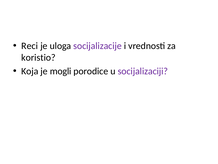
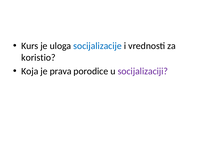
Reci: Reci -> Kurs (30, 46)
socijalizacije colour: purple -> blue (98, 46)
mogli: mogli -> prava (61, 71)
